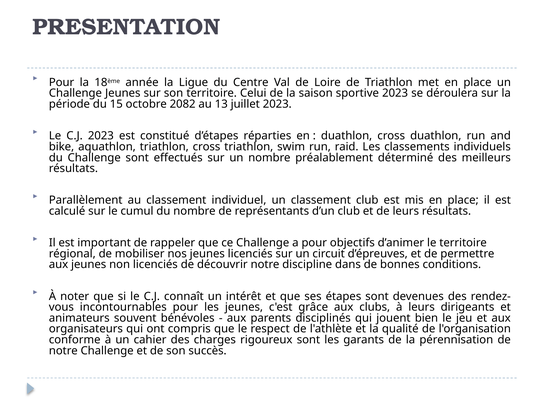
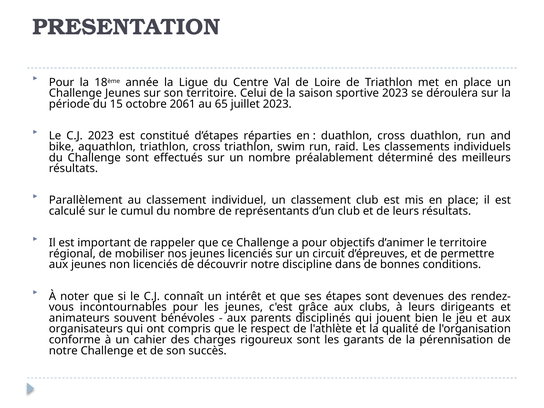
2082: 2082 -> 2061 (183, 104)
13: 13 -> 65 (221, 104)
